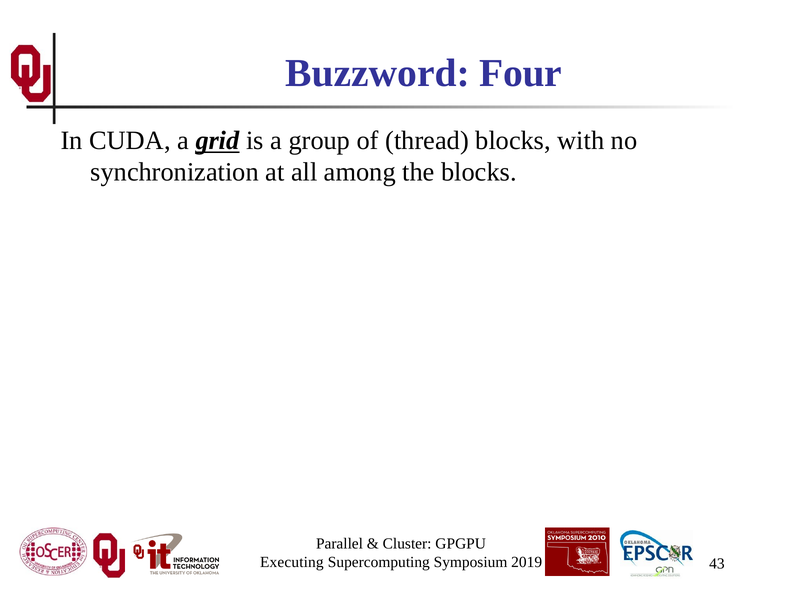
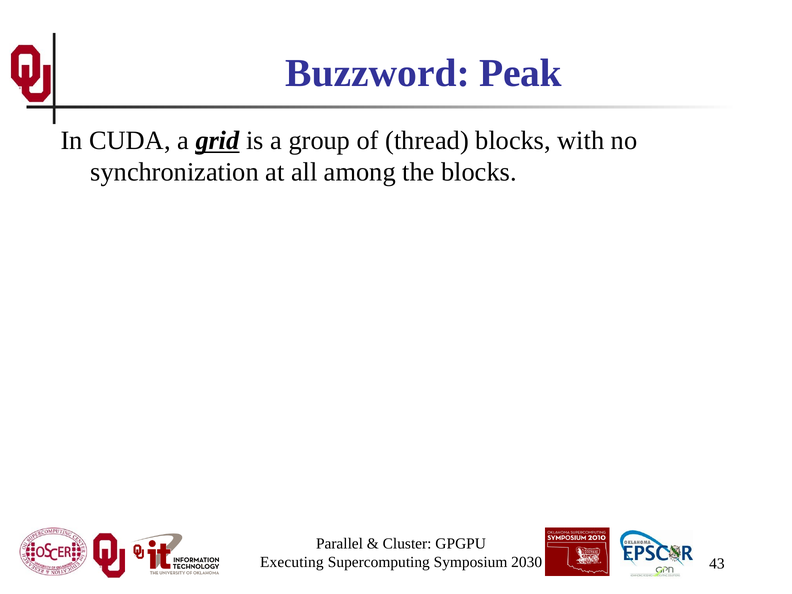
Four: Four -> Peak (521, 73)
2019: 2019 -> 2030 (527, 562)
